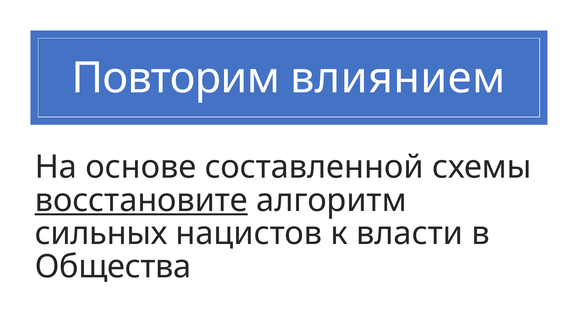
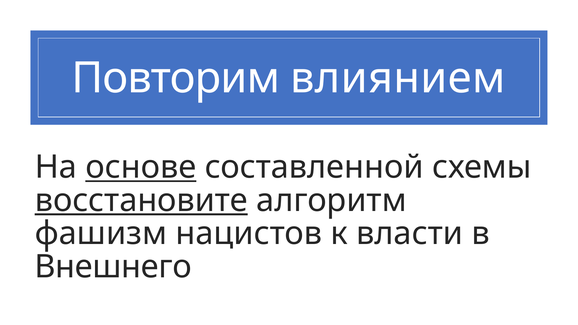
основе underline: none -> present (141, 167)
сильных: сильных -> фашизм (101, 234)
Общества: Общества -> Внешнего (113, 267)
